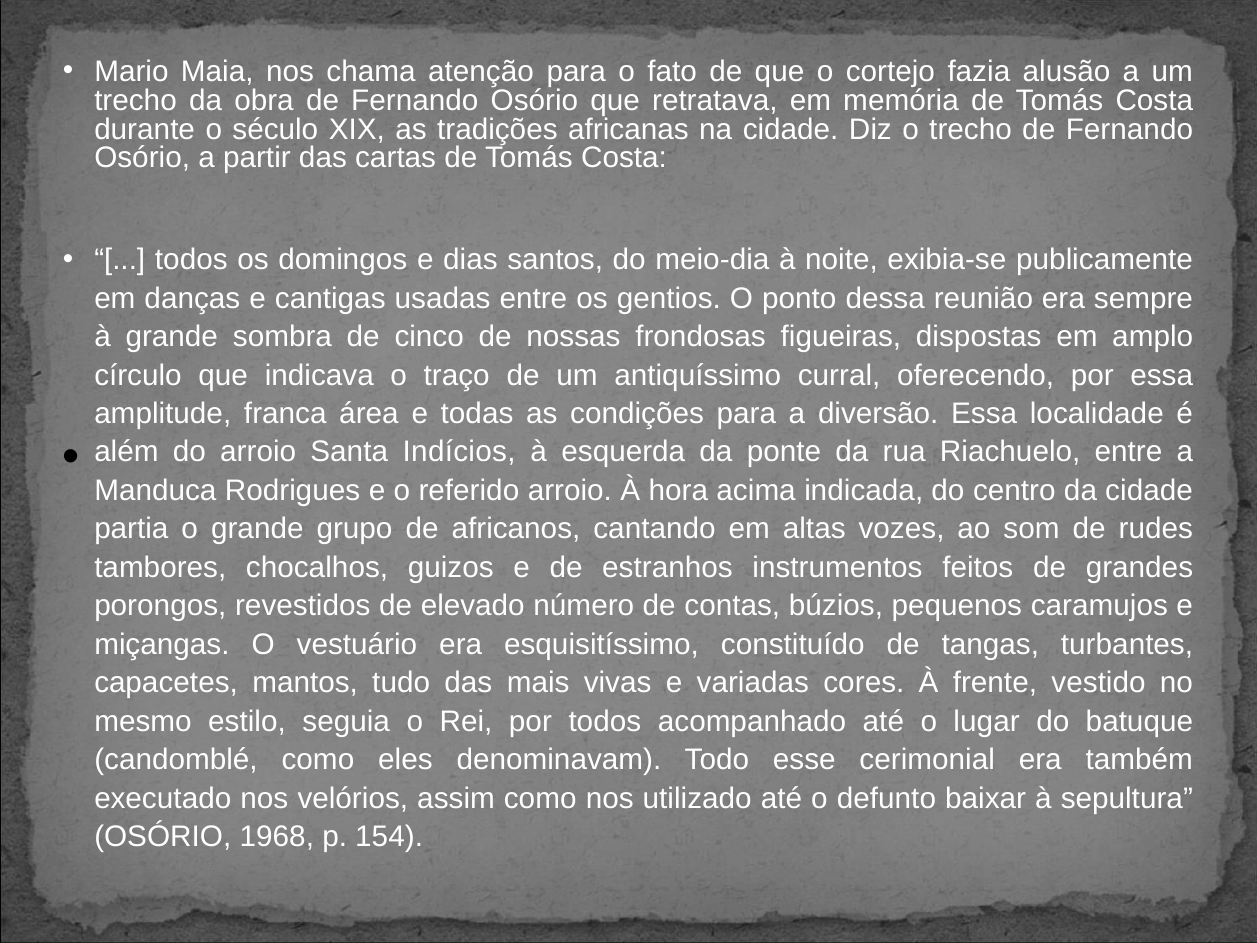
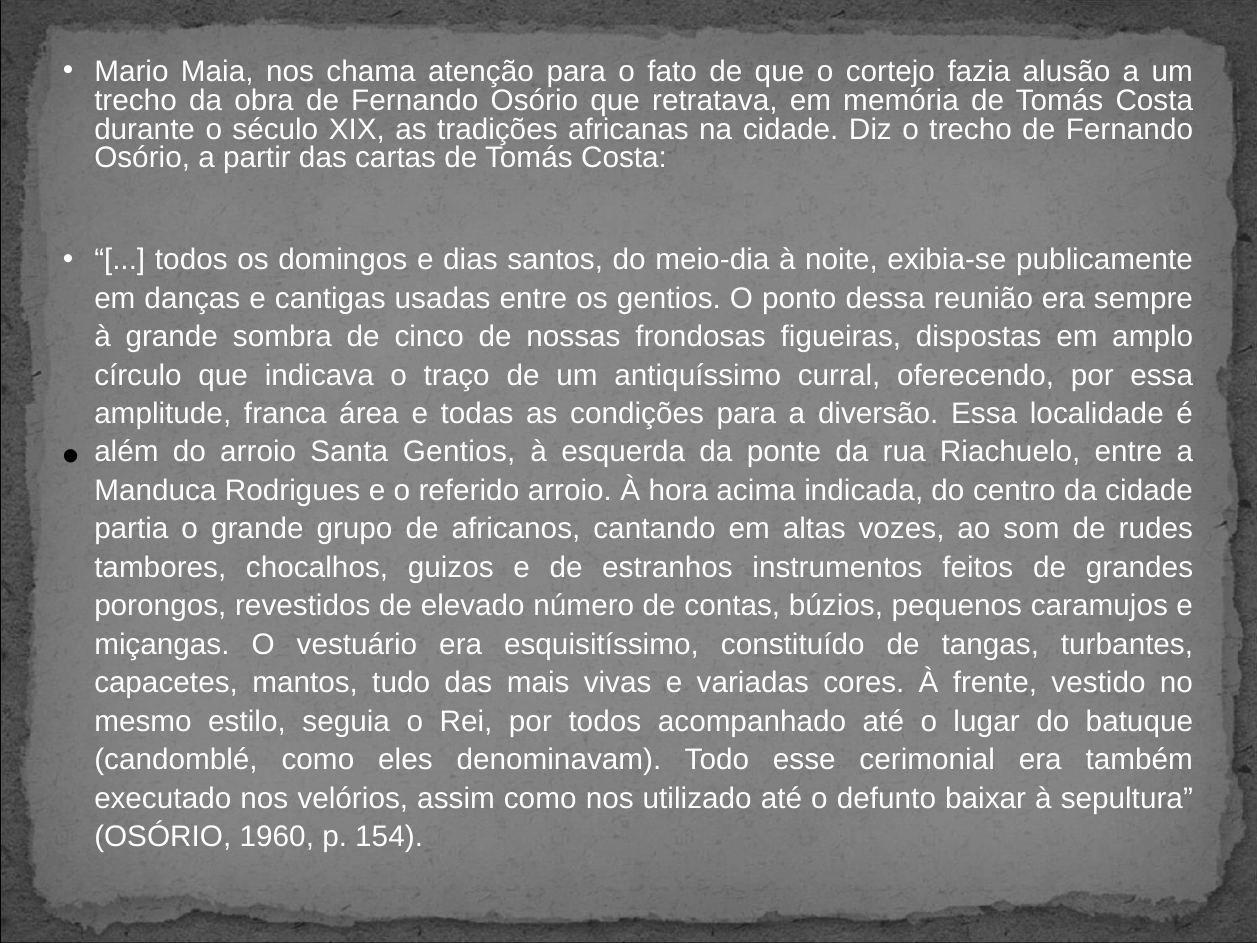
Santa Indícios: Indícios -> Gentios (459, 452)
1968: 1968 -> 1960 (277, 837)
